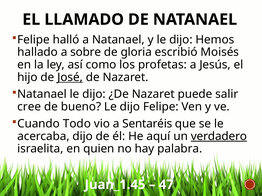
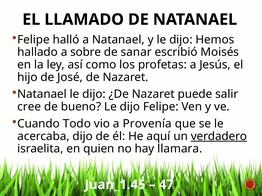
gloria: gloria -> sanar (136, 52)
José underline: present -> none (70, 77)
Sentaréis: Sentaréis -> Provenía (147, 124)
palabra: palabra -> llamara (180, 149)
